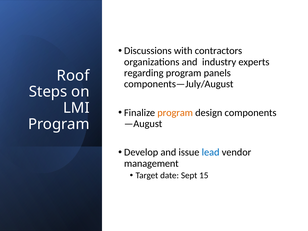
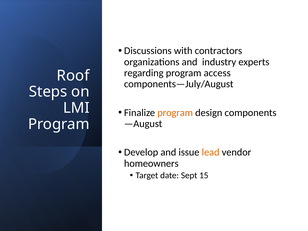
panels: panels -> access (217, 73)
lead colour: blue -> orange (211, 152)
management: management -> homeowners (151, 163)
